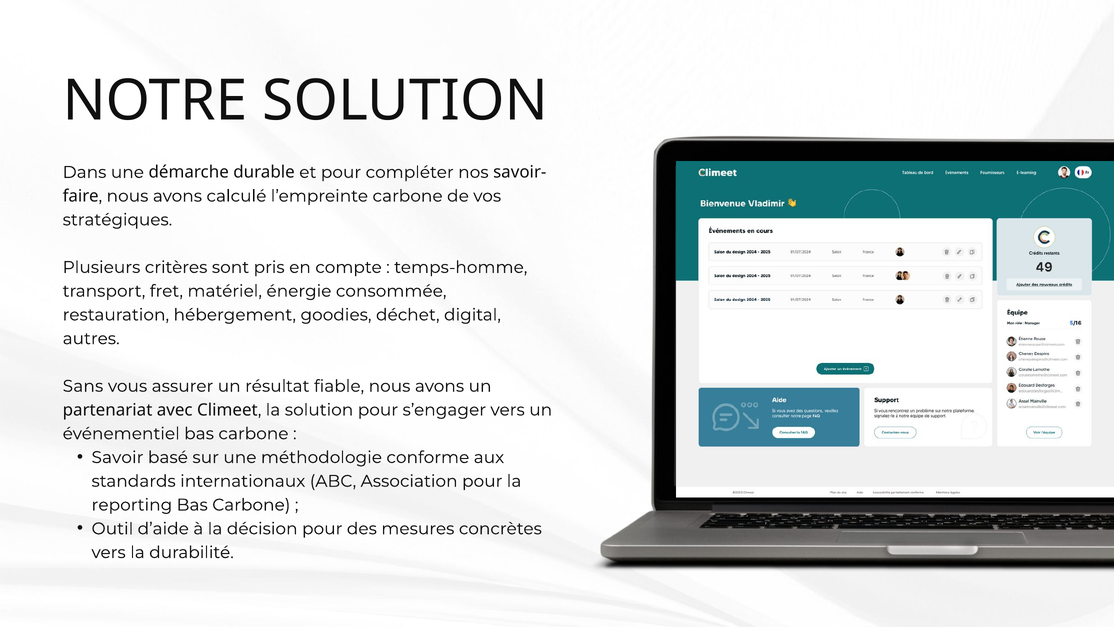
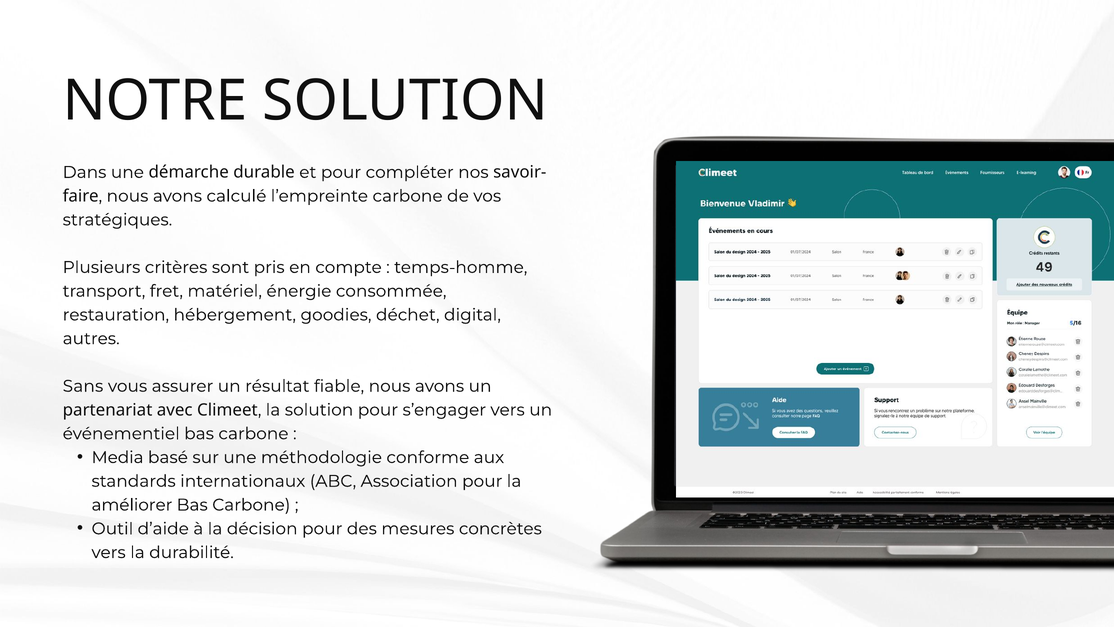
Savoir: Savoir -> Media (118, 457)
reporting: reporting -> améliorer (132, 505)
